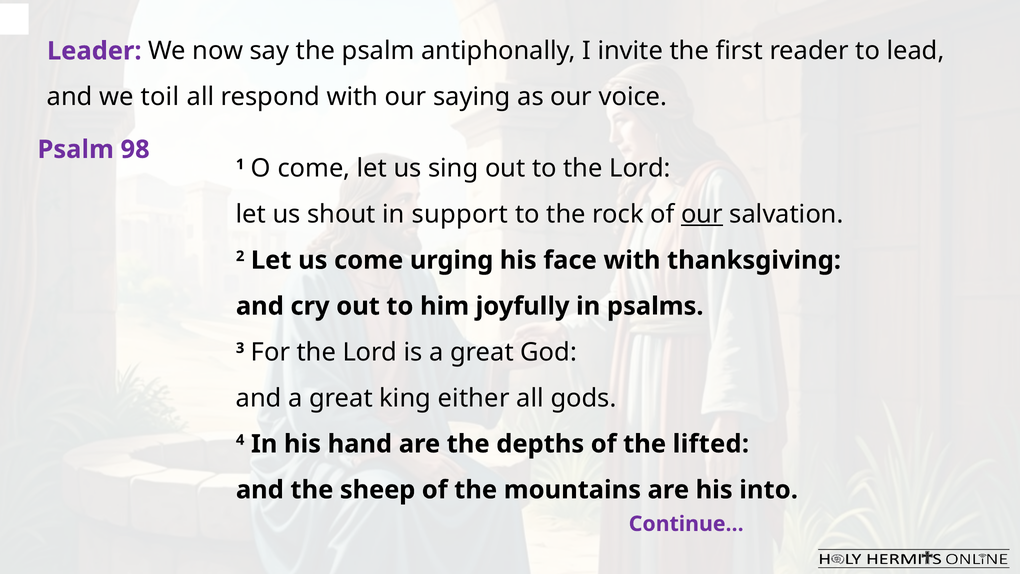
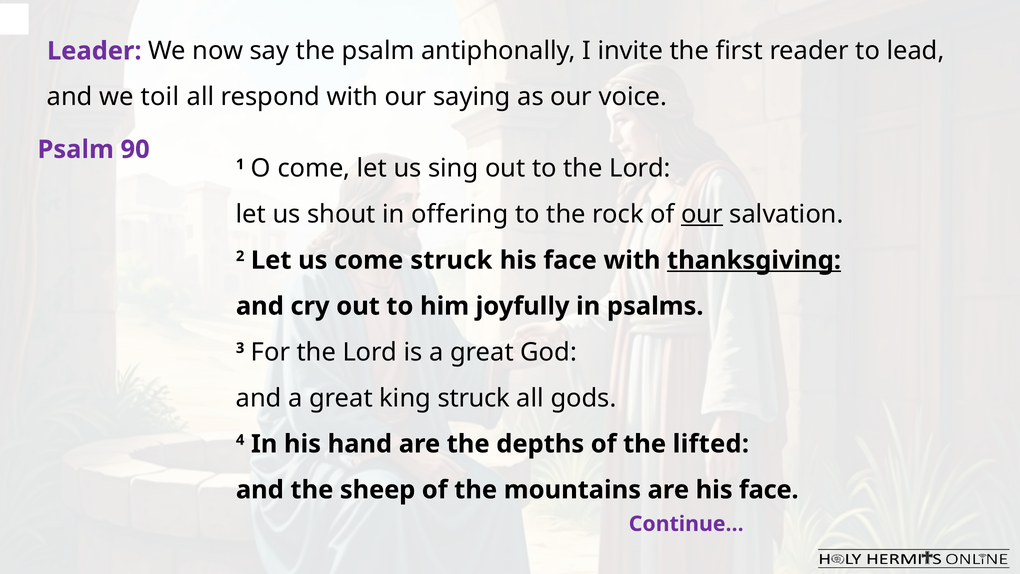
98: 98 -> 90 (135, 149)
support: support -> offering (460, 214)
come urging: urging -> struck (451, 260)
thanksgiving underline: none -> present (754, 260)
king either: either -> struck (474, 398)
are his into: into -> face (769, 490)
